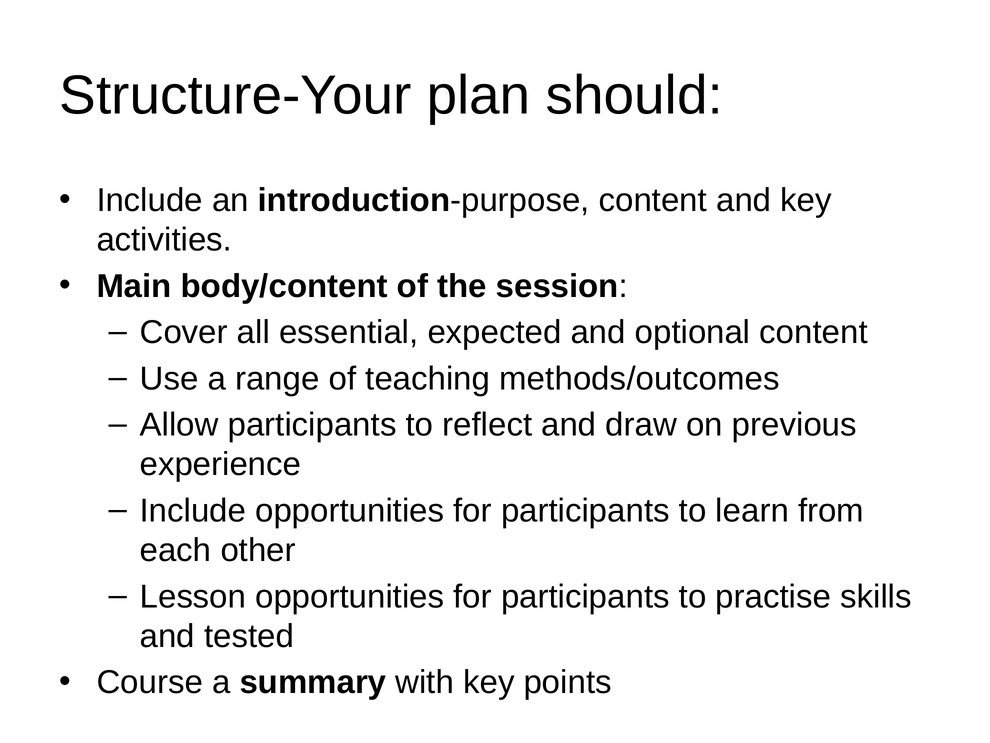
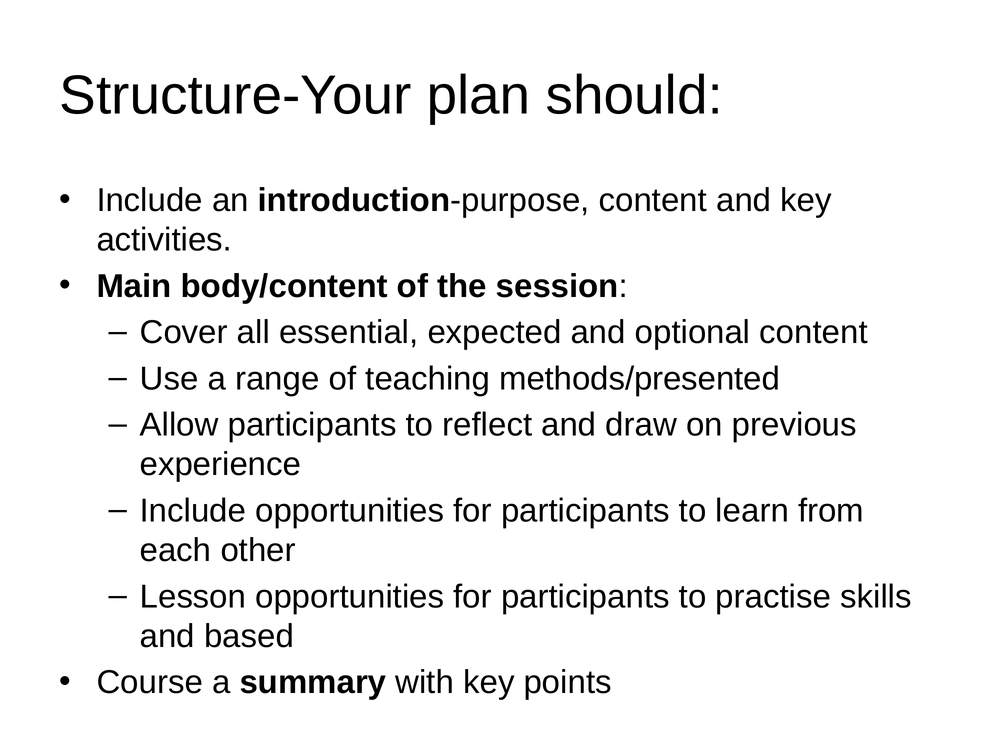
methods/outcomes: methods/outcomes -> methods/presented (640, 378)
tested: tested -> based (249, 636)
